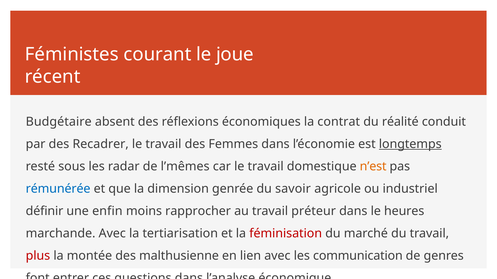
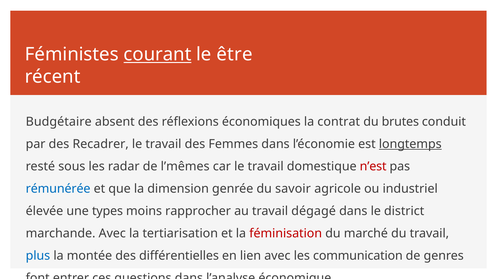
courant underline: none -> present (158, 55)
joue: joue -> être (235, 55)
réalité: réalité -> brutes (400, 122)
n’est colour: orange -> red (373, 167)
définir: définir -> élevée (44, 211)
enfin: enfin -> types (107, 211)
préteur: préteur -> dégagé (314, 211)
heures: heures -> district (404, 211)
plus colour: red -> blue (38, 256)
malthusienne: malthusienne -> différentielles (179, 256)
